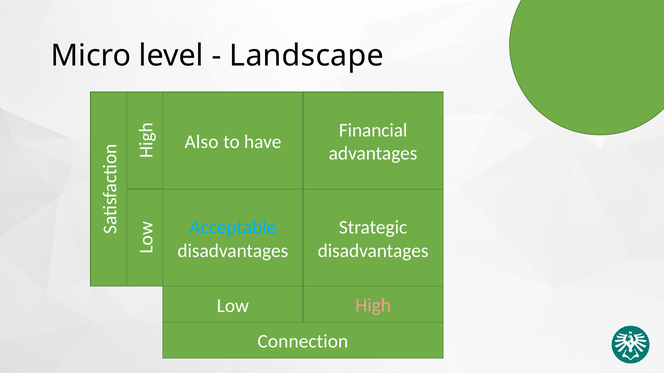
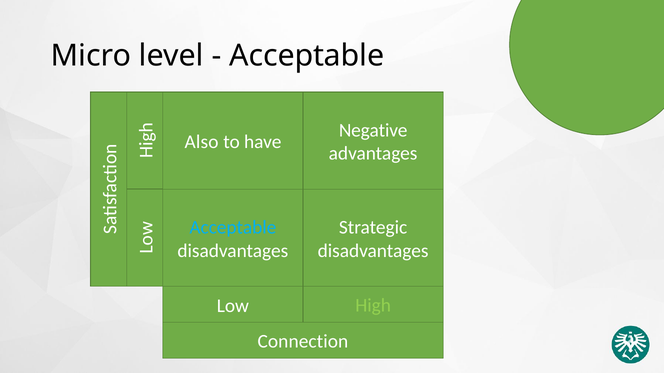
Landscape: Landscape -> Acceptable (307, 56)
Financial: Financial -> Negative (373, 130)
High colour: pink -> light green (373, 306)
